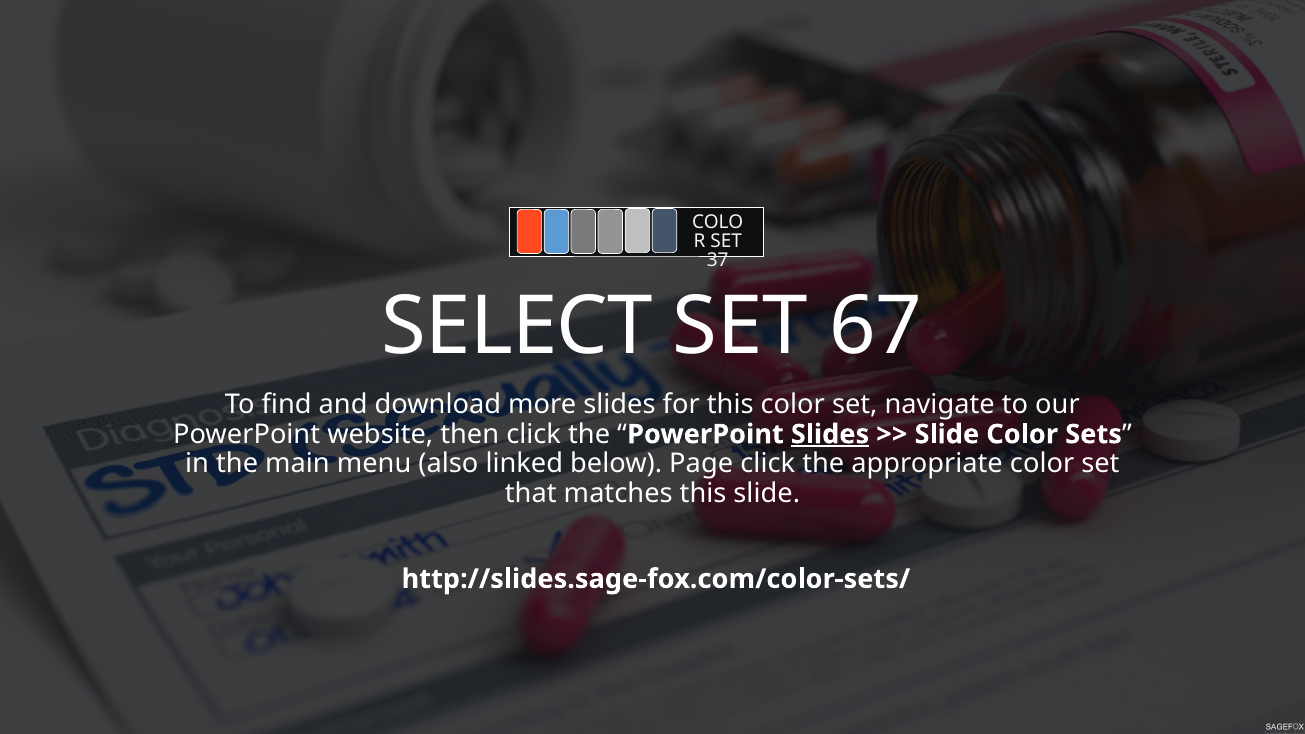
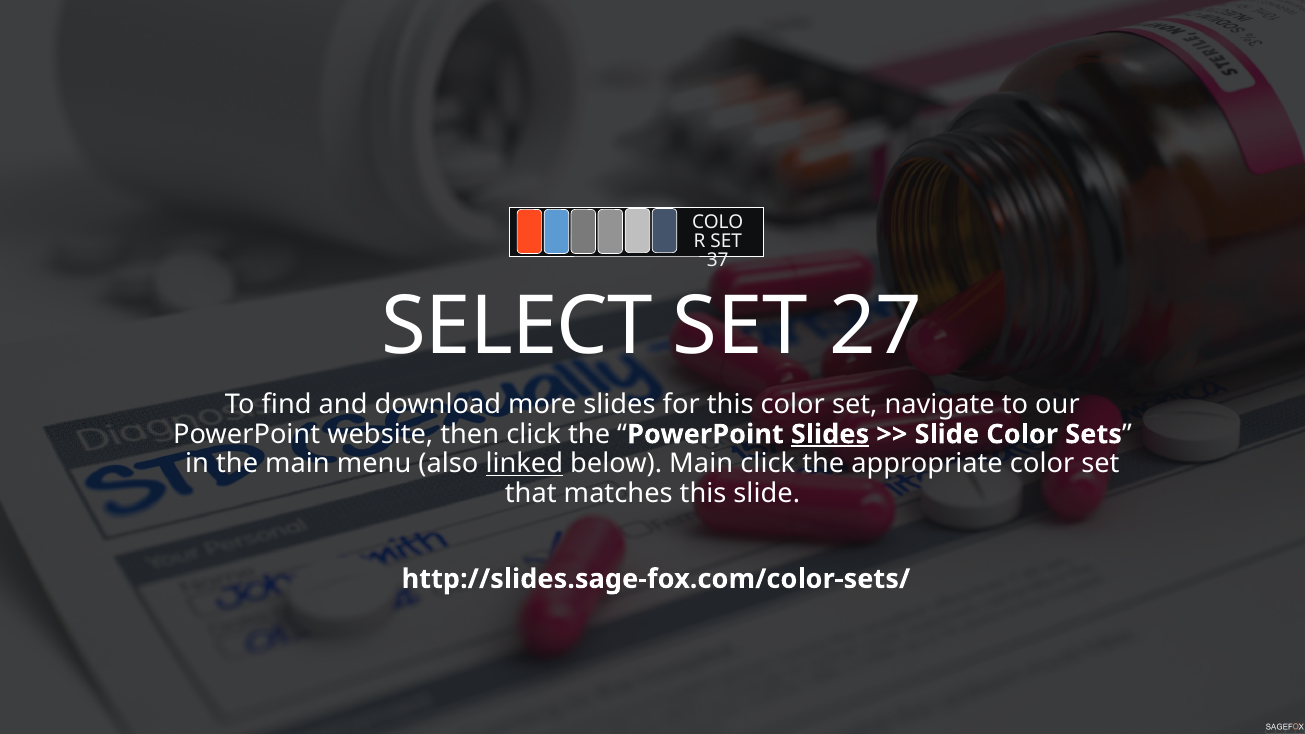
67: 67 -> 27 (876, 326)
linked underline: none -> present (524, 464)
below Page: Page -> Main (701, 464)
